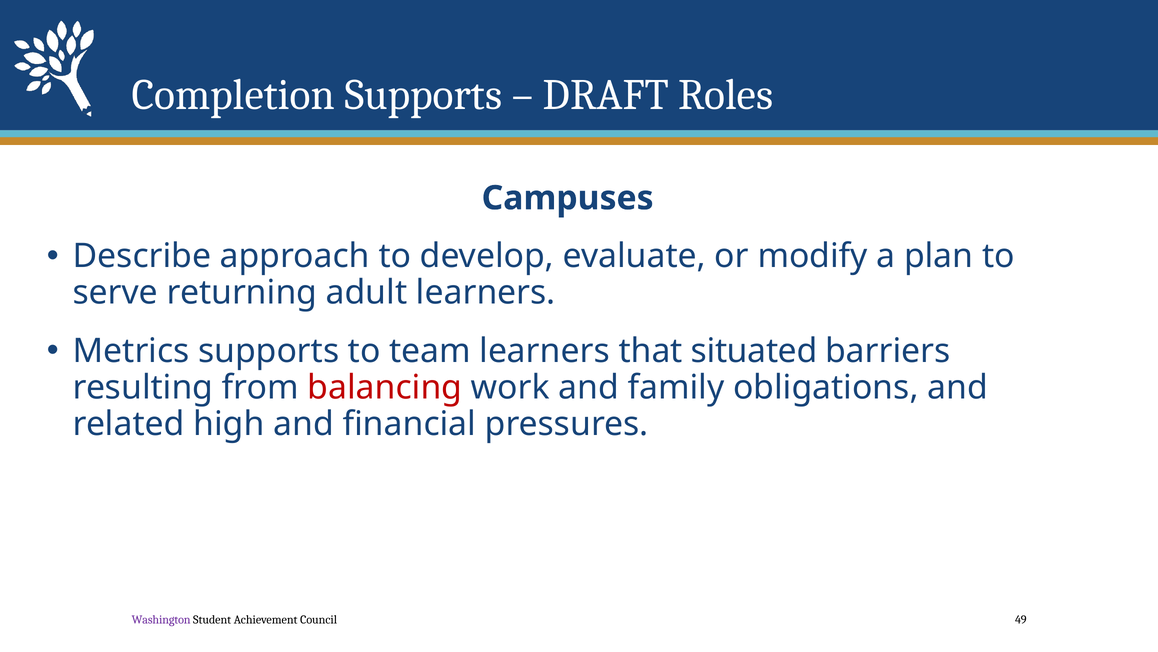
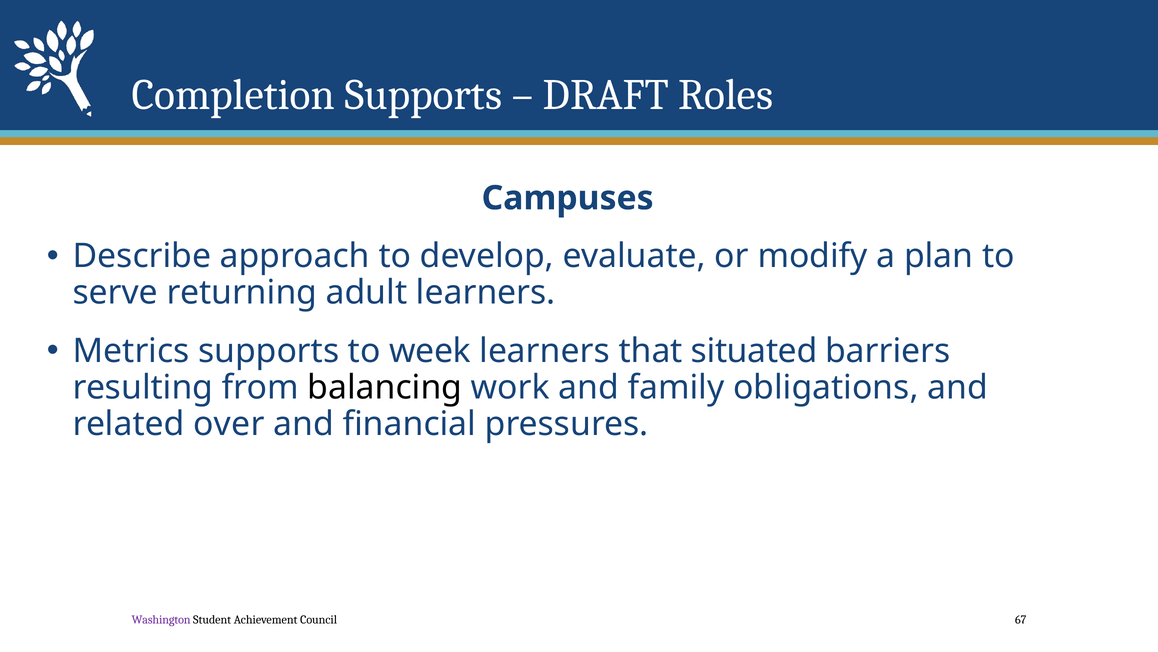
team: team -> week (430, 351)
balancing colour: red -> black (385, 387)
high: high -> over (229, 423)
49: 49 -> 67 (1021, 619)
